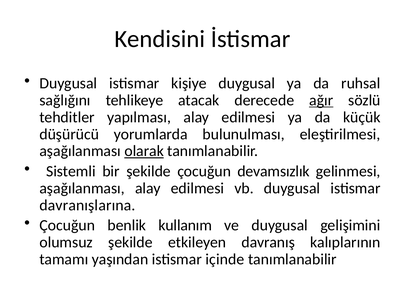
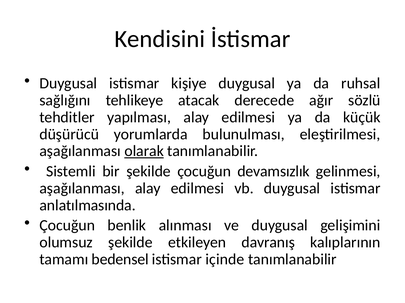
ağır underline: present -> none (321, 100)
davranışlarına: davranışlarına -> anlatılmasında (88, 206)
kullanım: kullanım -> alınması (185, 226)
yaşından: yaşından -> bedensel (120, 260)
